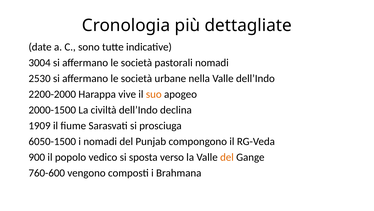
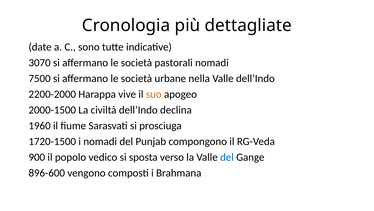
3004: 3004 -> 3070 (40, 63)
2530: 2530 -> 7500 (40, 78)
1909: 1909 -> 1960 (40, 125)
6050-1500: 6050-1500 -> 1720-1500 (52, 141)
del colour: orange -> blue (227, 157)
760-600: 760-600 -> 896-600 (47, 172)
